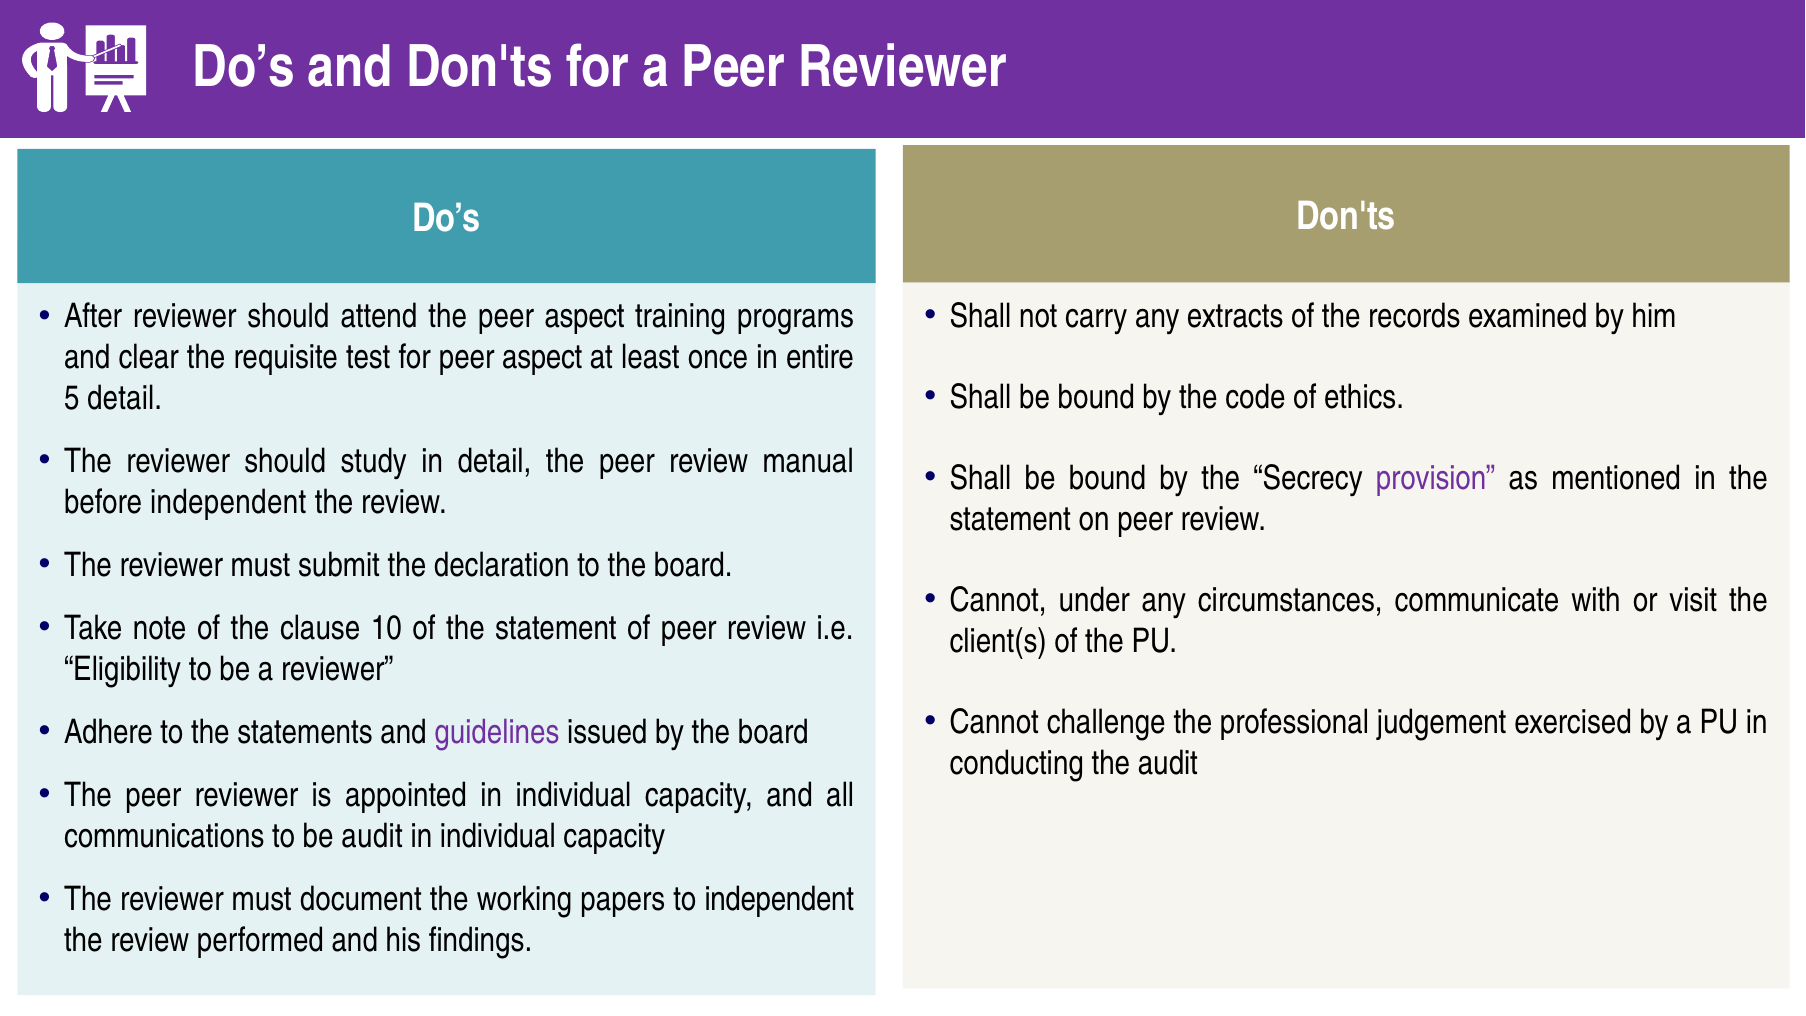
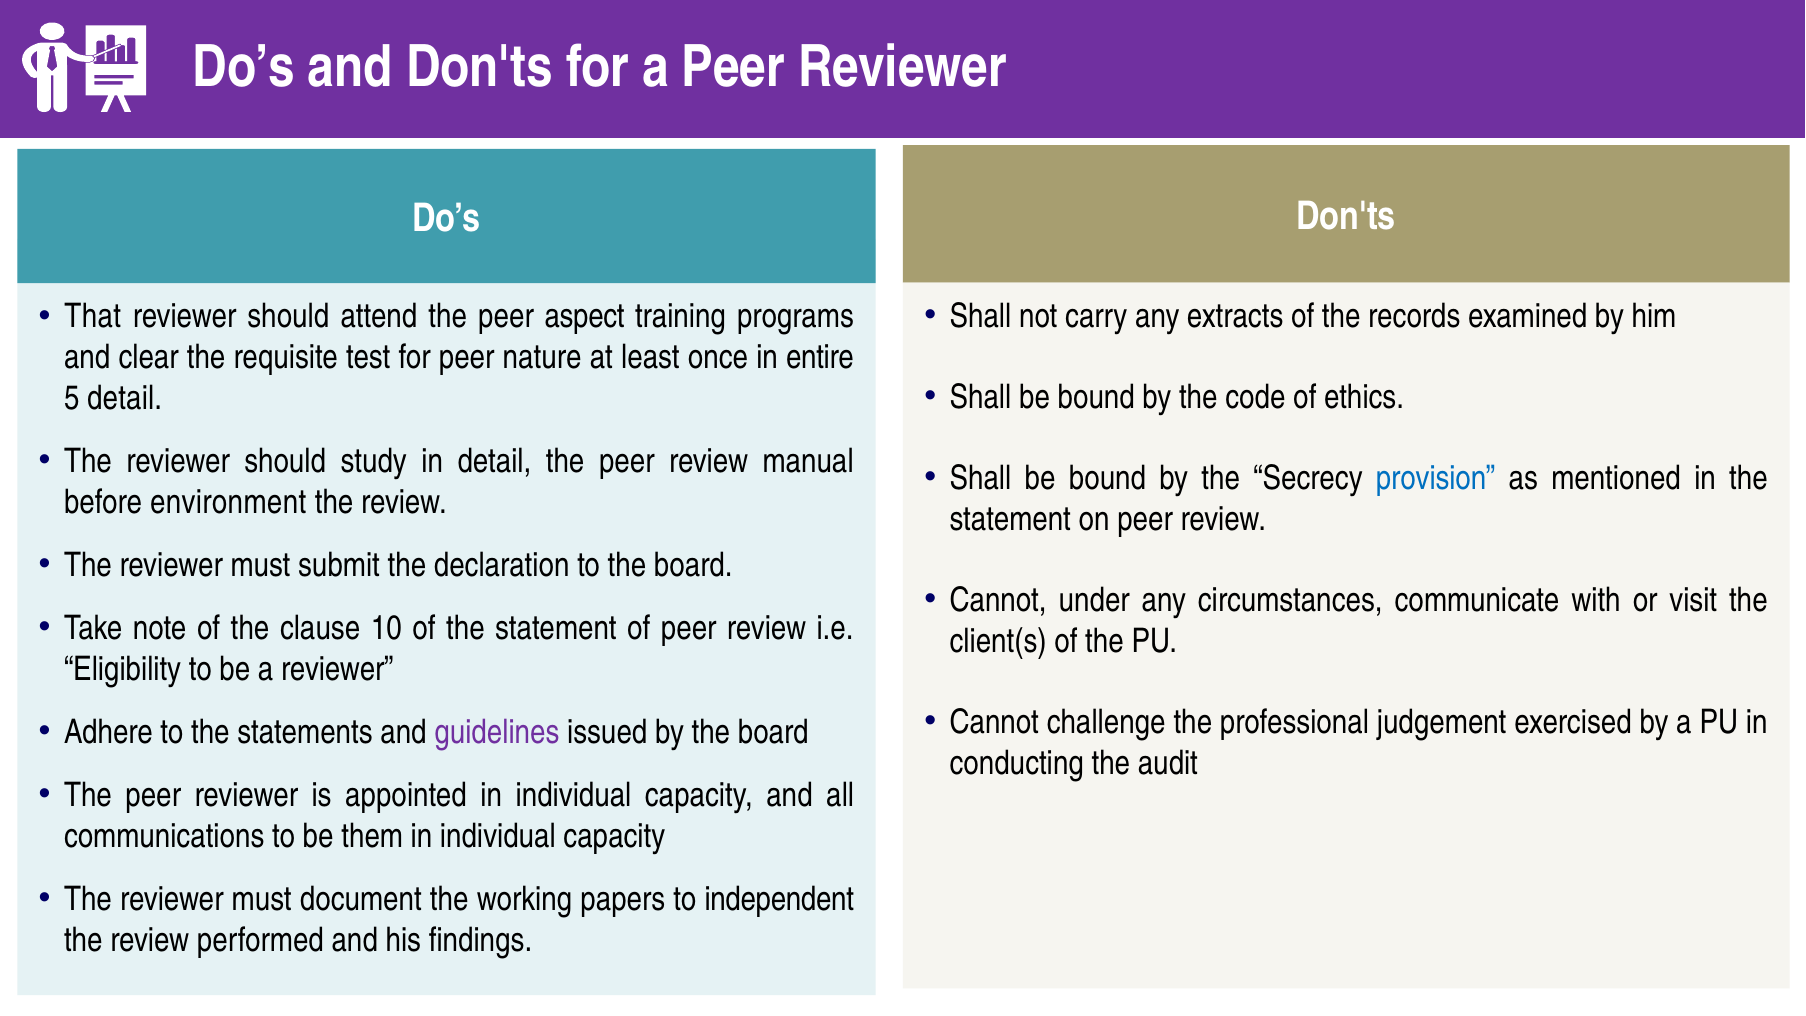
After: After -> That (93, 317)
for peer aspect: aspect -> nature (542, 357)
provision colour: purple -> blue (1436, 479)
before independent: independent -> environment (228, 502)
be audit: audit -> them (372, 836)
